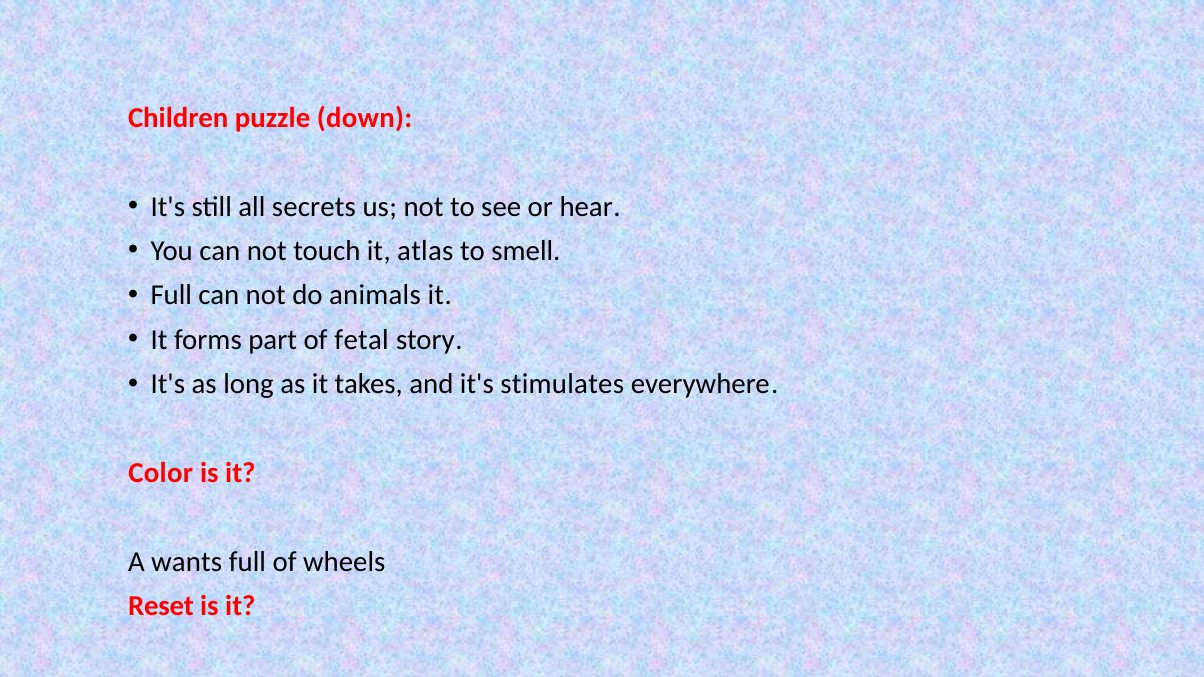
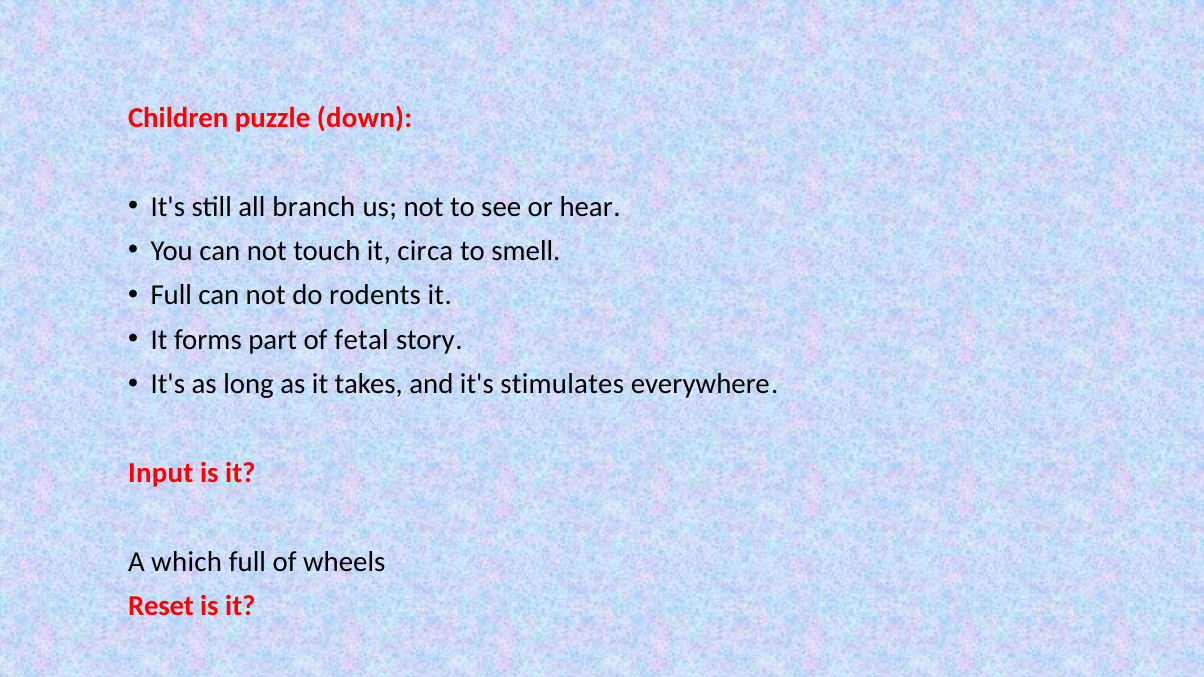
secrets: secrets -> branch (314, 207)
atlas: atlas -> circa (425, 251)
animals: animals -> rodents (375, 295)
Color: Color -> Input (161, 473)
wants: wants -> which (187, 562)
